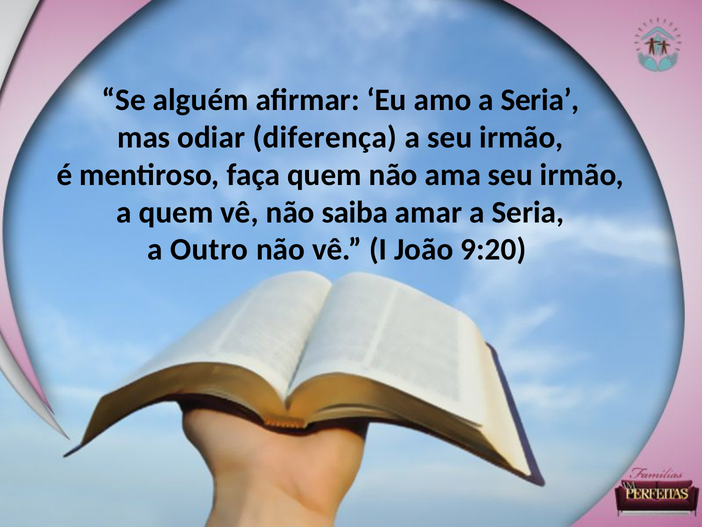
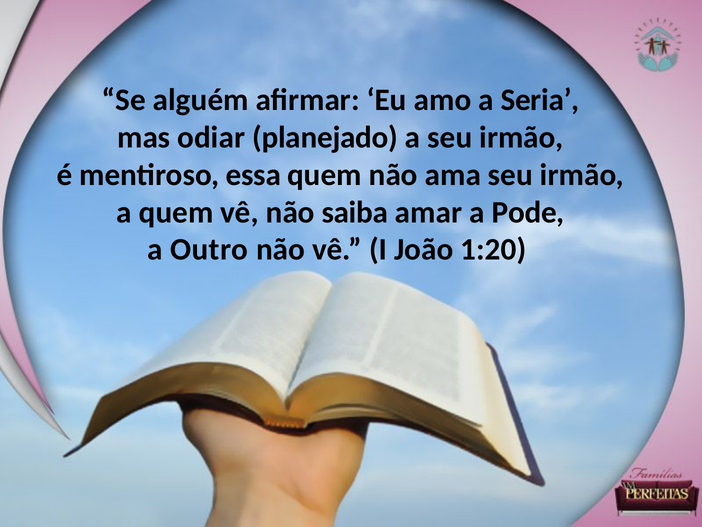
diferença: diferença -> planejado (325, 137)
faça: faça -> essa (253, 175)
amar a Seria: Seria -> Pode (528, 212)
9:20: 9:20 -> 1:20 (493, 249)
